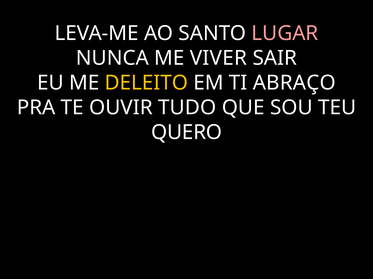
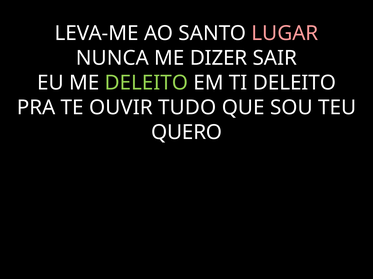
VIVER: VIVER -> DIZER (219, 58)
DELEITO colour: yellow -> light green (146, 83)
TI ABRAÇO: ABRAÇO -> DELEITO (294, 83)
